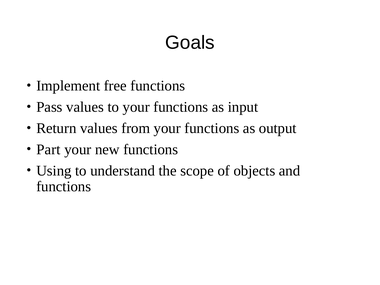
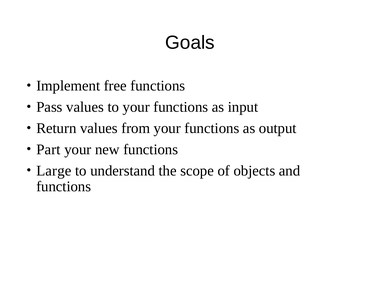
Using: Using -> Large (54, 171)
